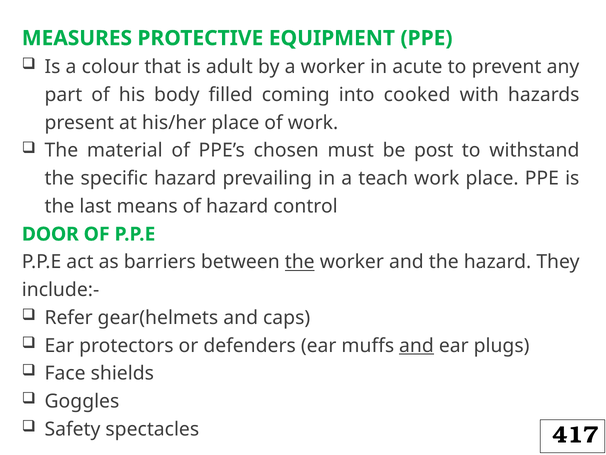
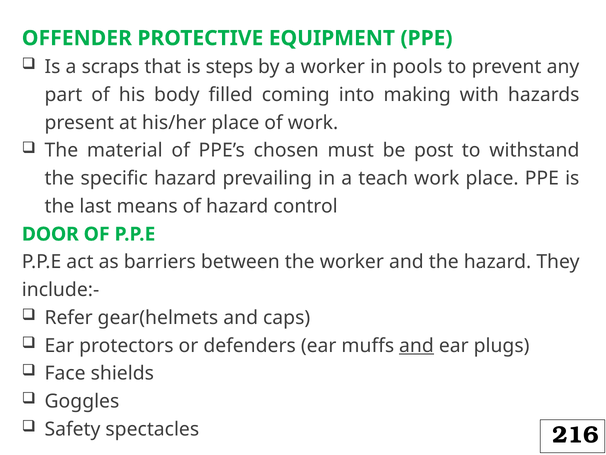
MEASURES: MEASURES -> OFFENDER (77, 38)
colour: colour -> scraps (111, 67)
adult: adult -> steps (229, 67)
acute: acute -> pools (417, 67)
cooked: cooked -> making (417, 95)
the underline: present -> none (300, 262)
417: 417 -> 216 (575, 434)
